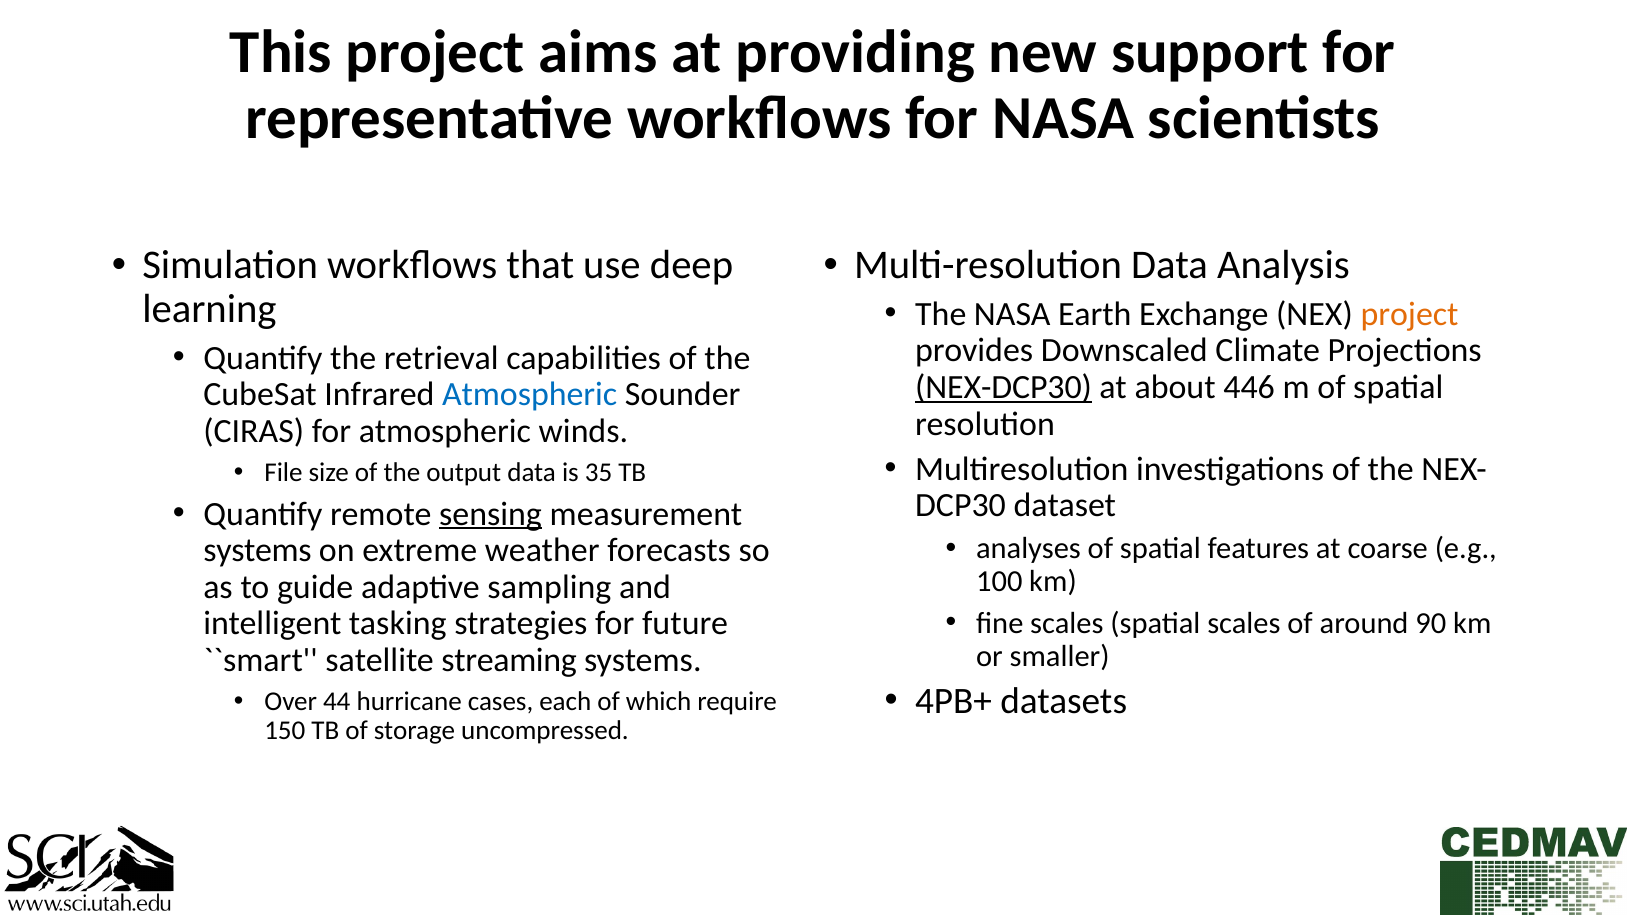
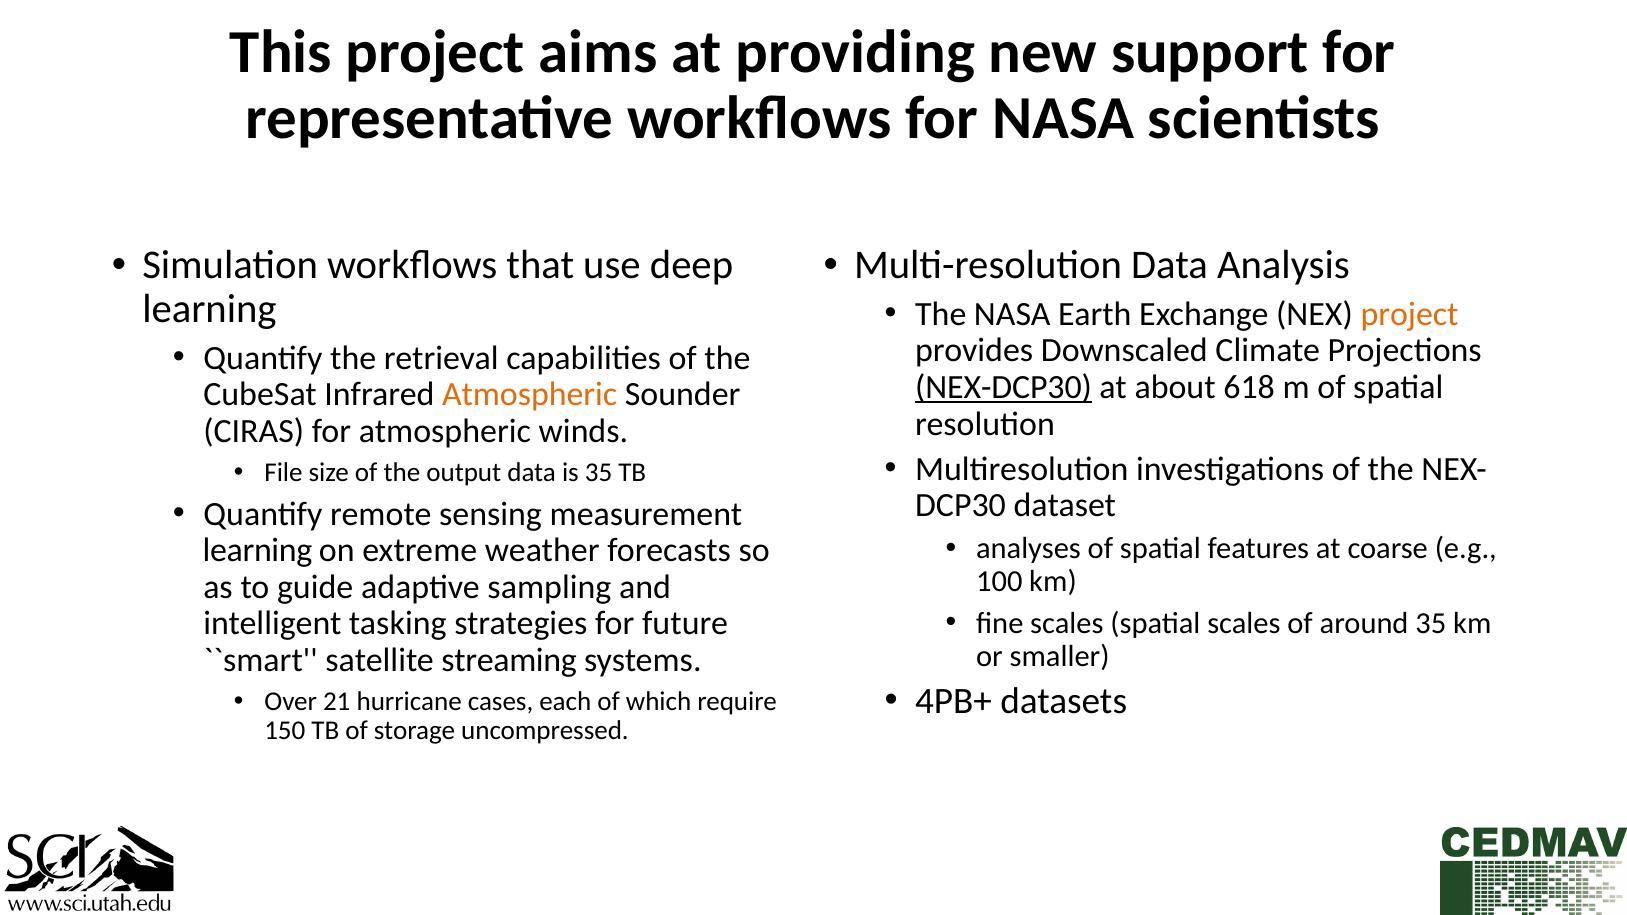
446: 446 -> 618 (1249, 387)
Atmospheric colour: blue -> orange (530, 395)
sensing underline: present -> none (491, 514)
systems: systems -> learning (258, 551)
around 90: 90 -> 35 (1431, 623)
44: 44 -> 21 (337, 702)
